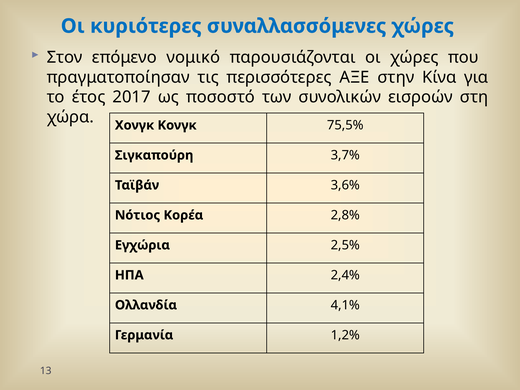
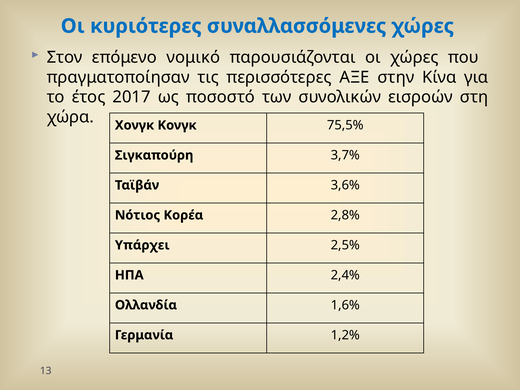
Εγχώρια: Εγχώρια -> Υπάρχει (142, 245)
4,1%: 4,1% -> 1,6% (345, 305)
